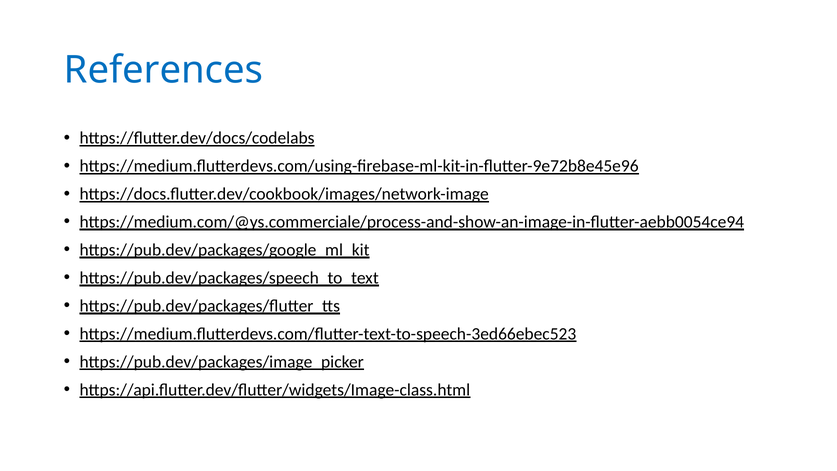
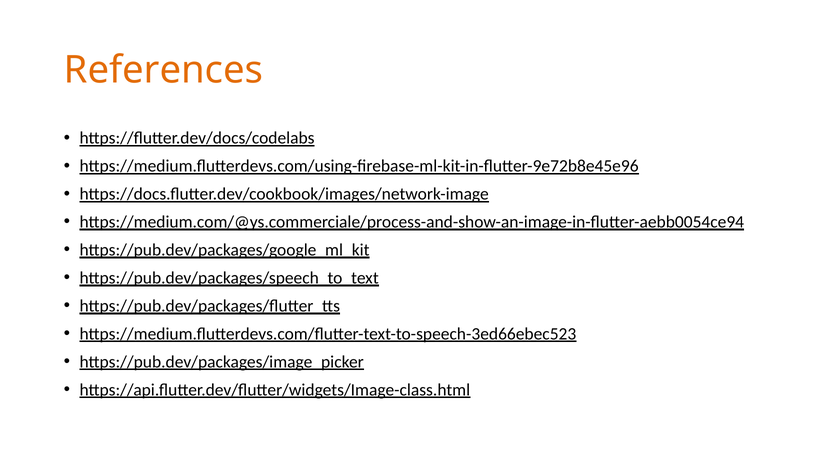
References colour: blue -> orange (163, 70)
